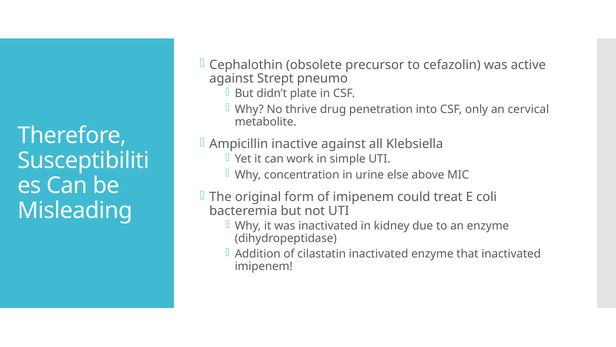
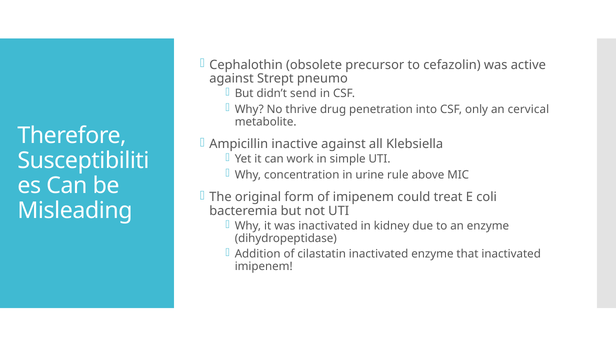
plate: plate -> send (303, 93)
else: else -> rule (398, 174)
